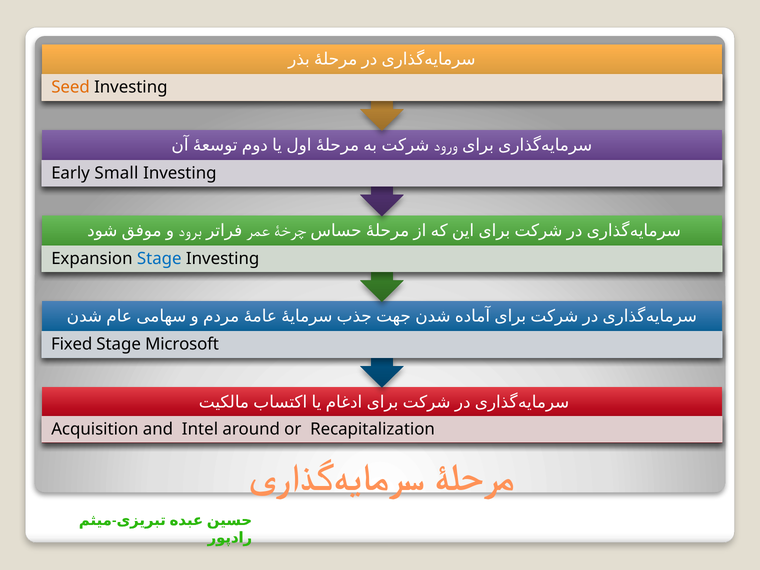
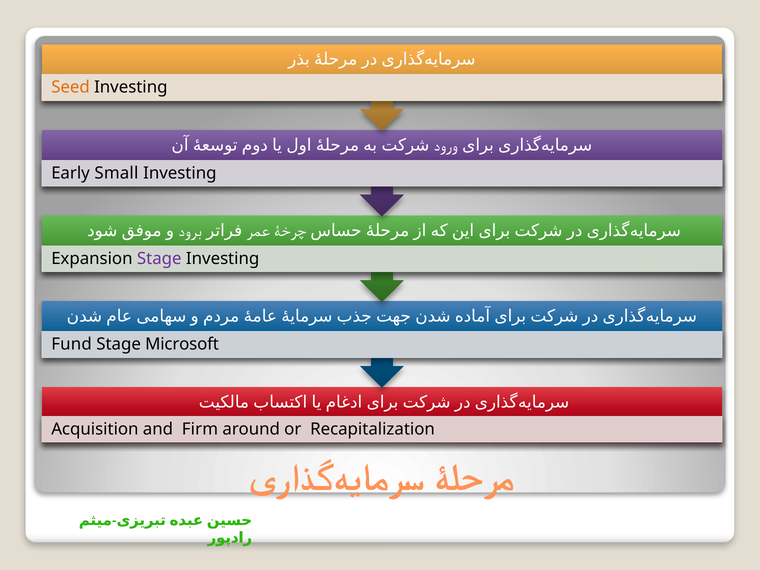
Stage colour: blue -> purple (159, 259)
Fixed: Fixed -> Fund (72, 344)
Intel: Intel -> Firm (200, 429)
